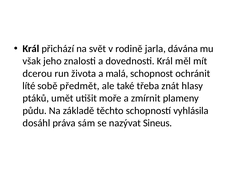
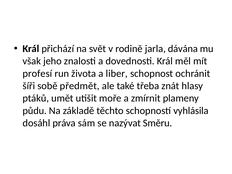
dcerou: dcerou -> profesí (37, 73)
malá: malá -> liber (117, 73)
líté: líté -> šíři (29, 86)
Sineus: Sineus -> Směru (158, 123)
